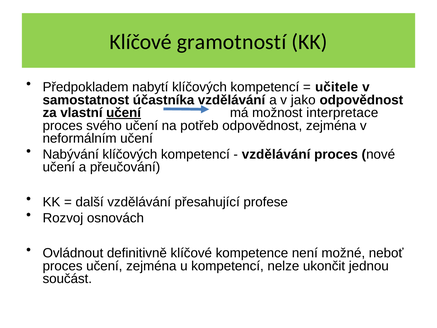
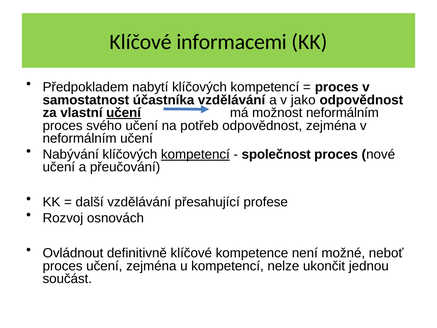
gramotností: gramotností -> informacemi (232, 42)
učitele: učitele -> proces (337, 87)
možnost interpretace: interpretace -> neformálním (342, 113)
kompetencí underline: none -> present (195, 154)
vzdělávání: vzdělávání -> společnost (276, 154)
